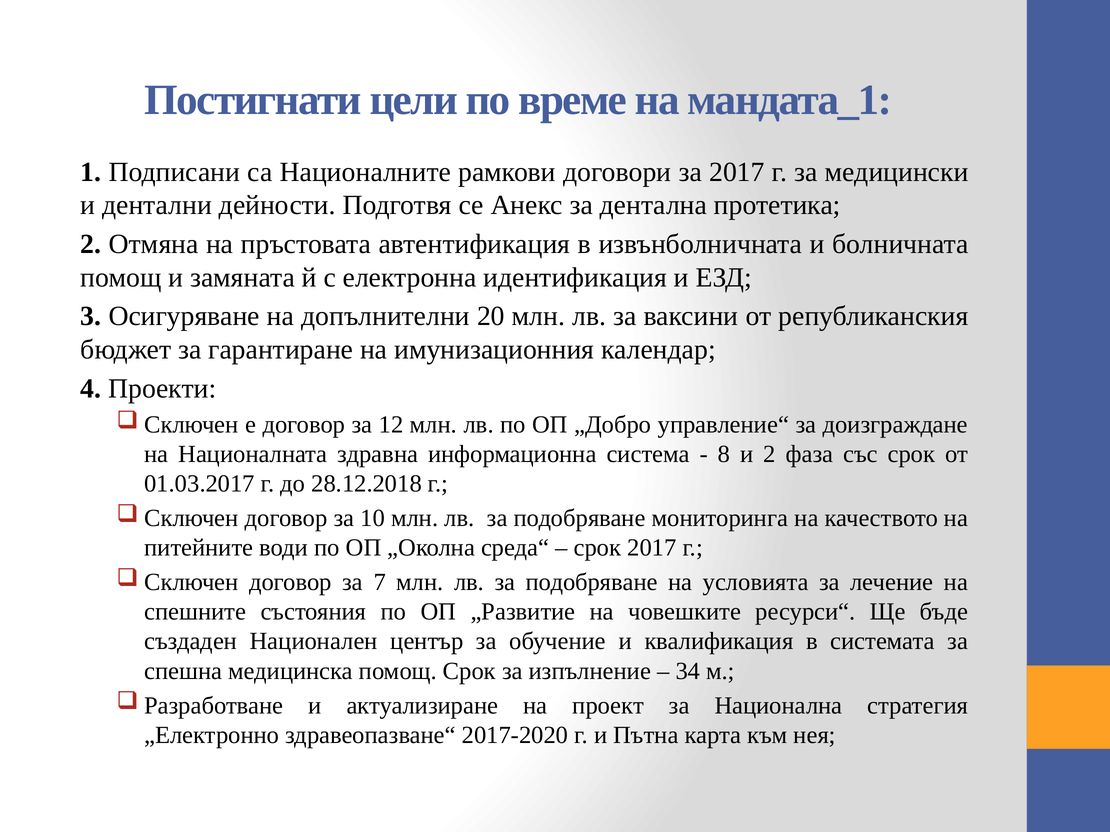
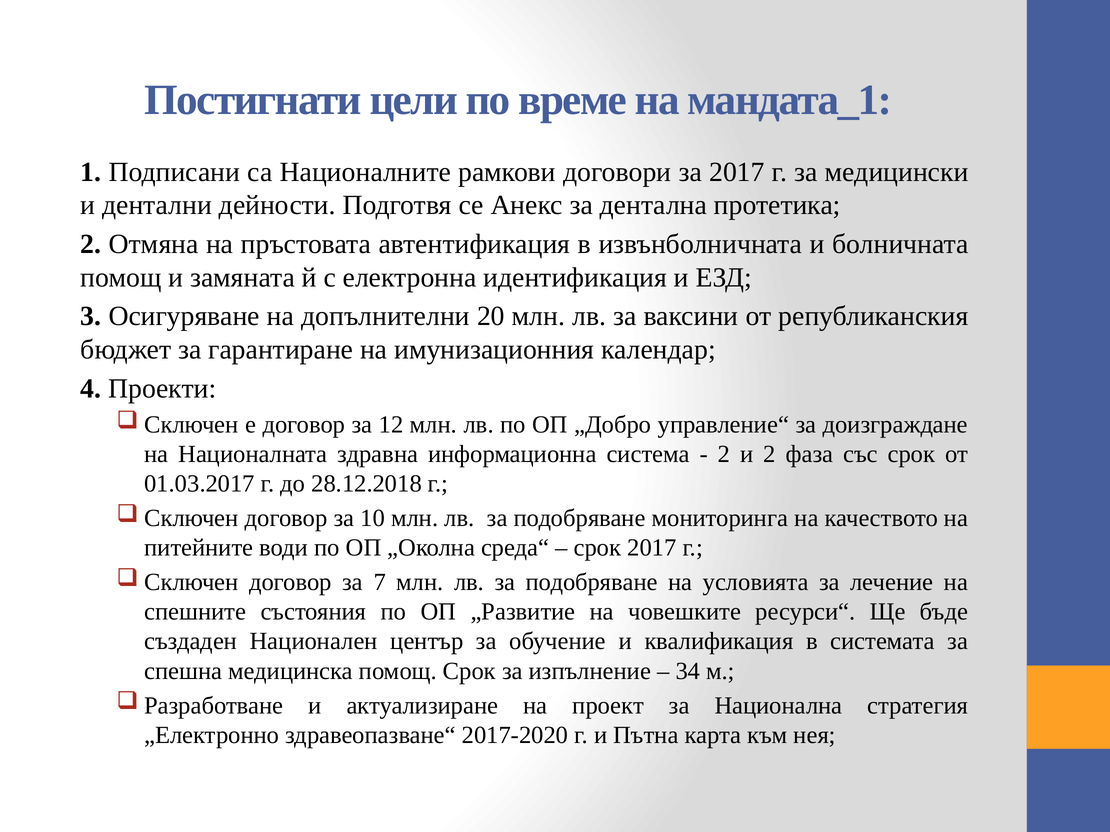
8: 8 -> 2 (724, 454)
